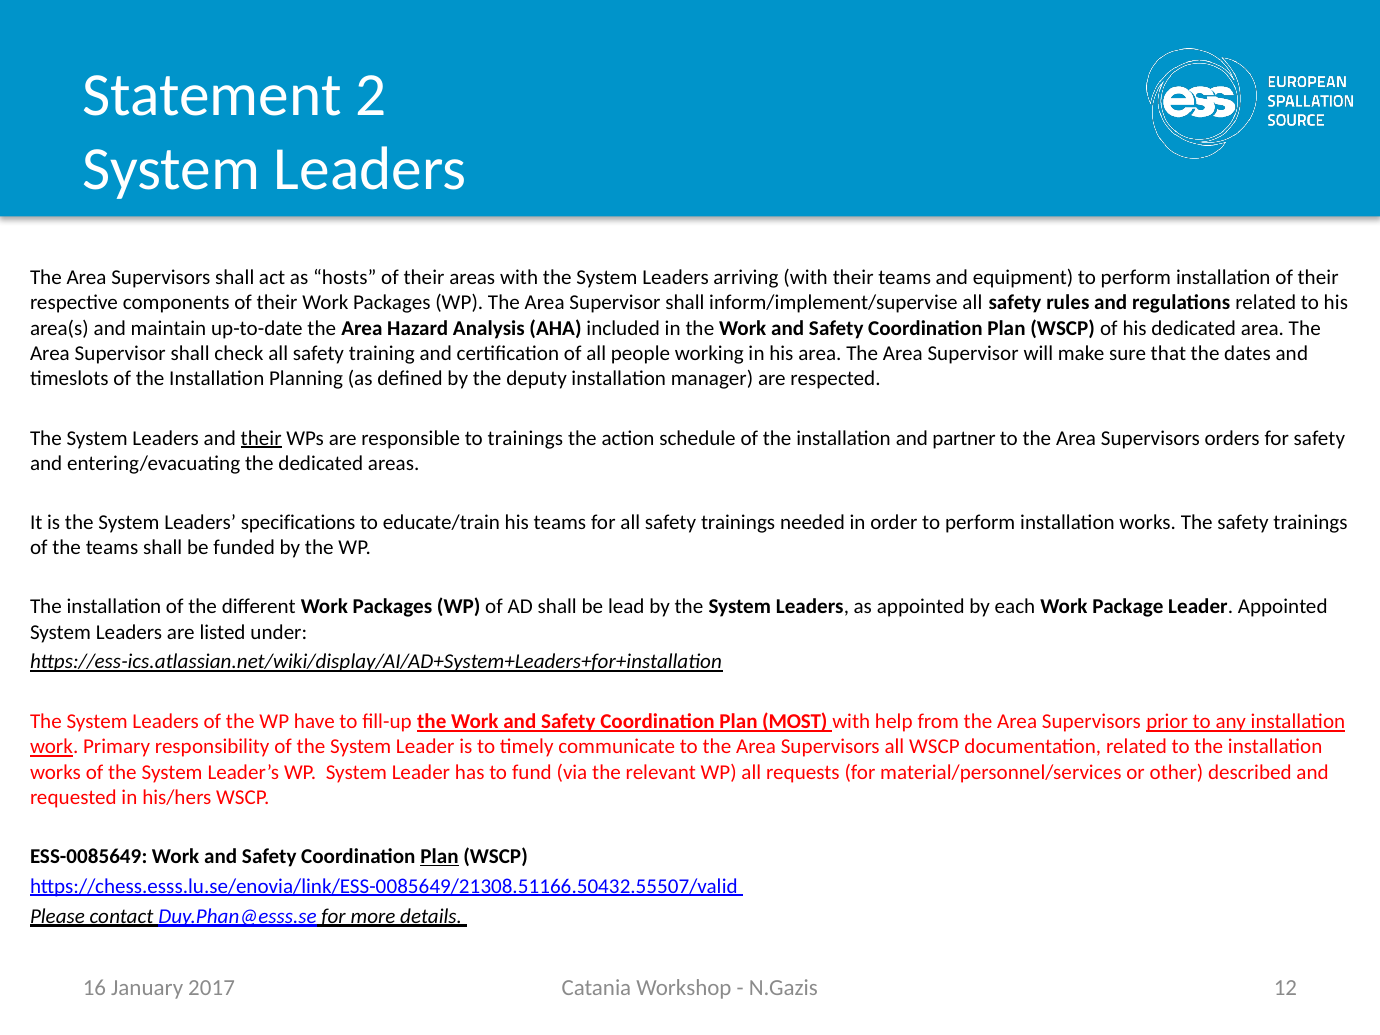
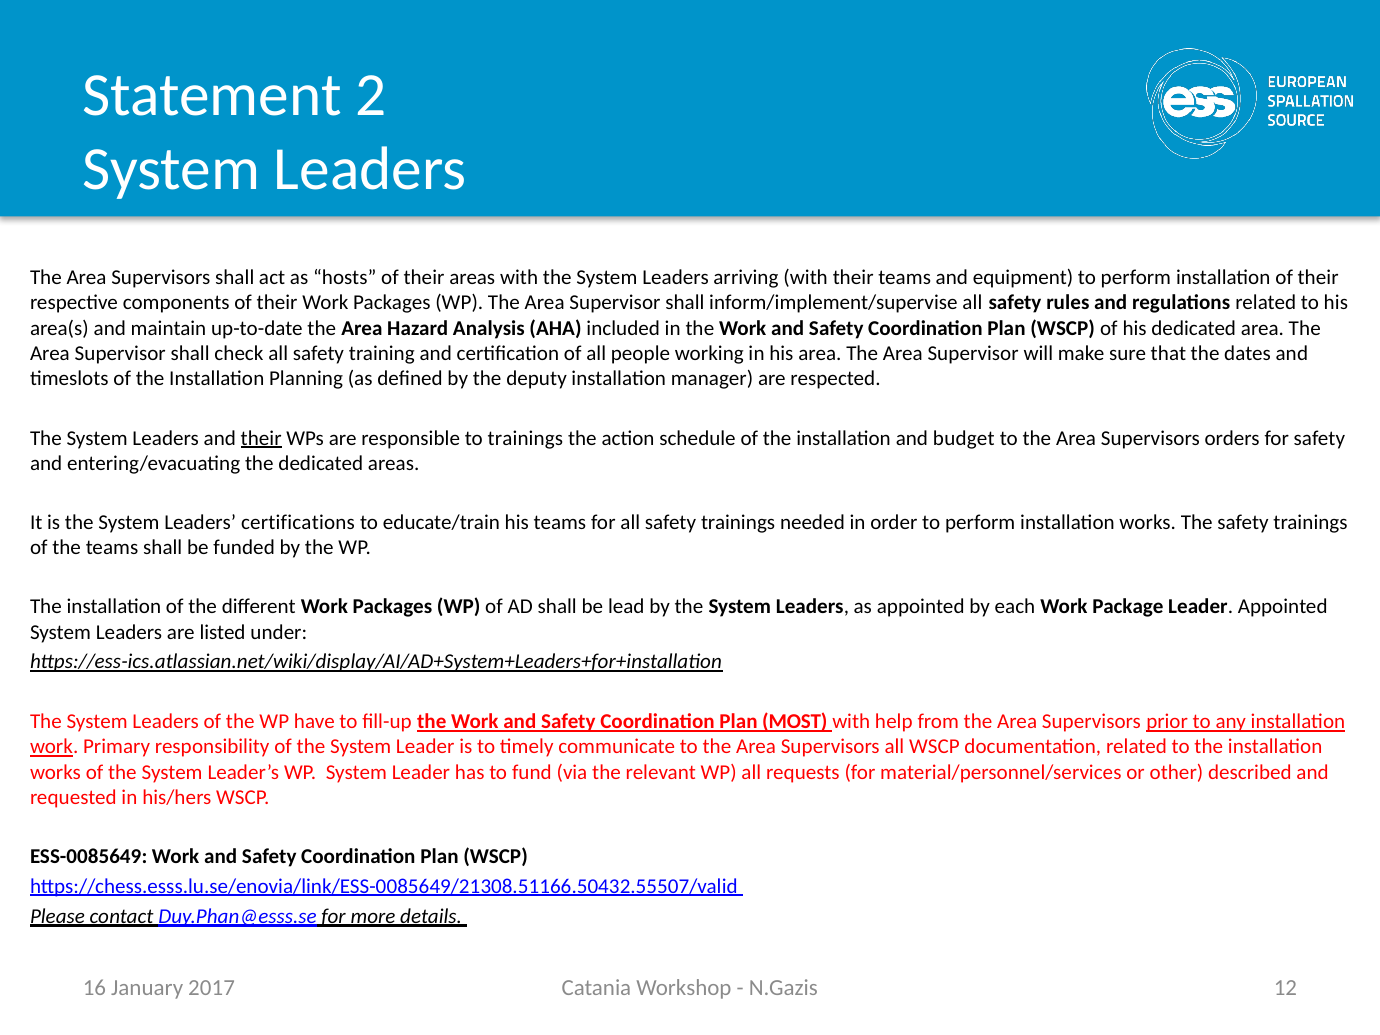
partner: partner -> budget (964, 438)
specifications: specifications -> certifications (298, 522)
Plan underline: present -> none (439, 857)
